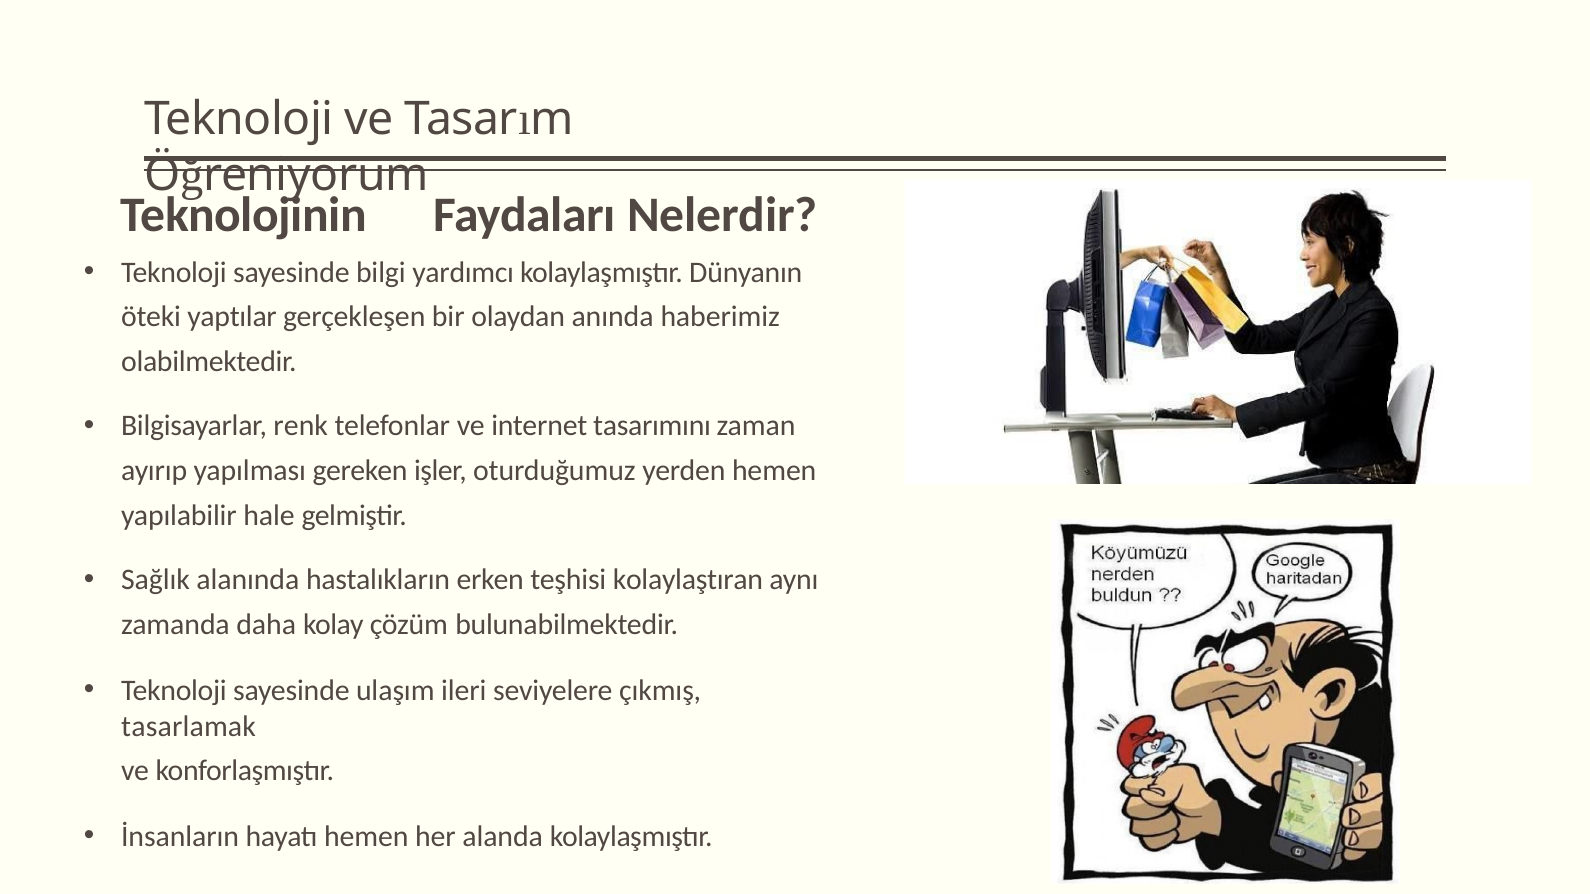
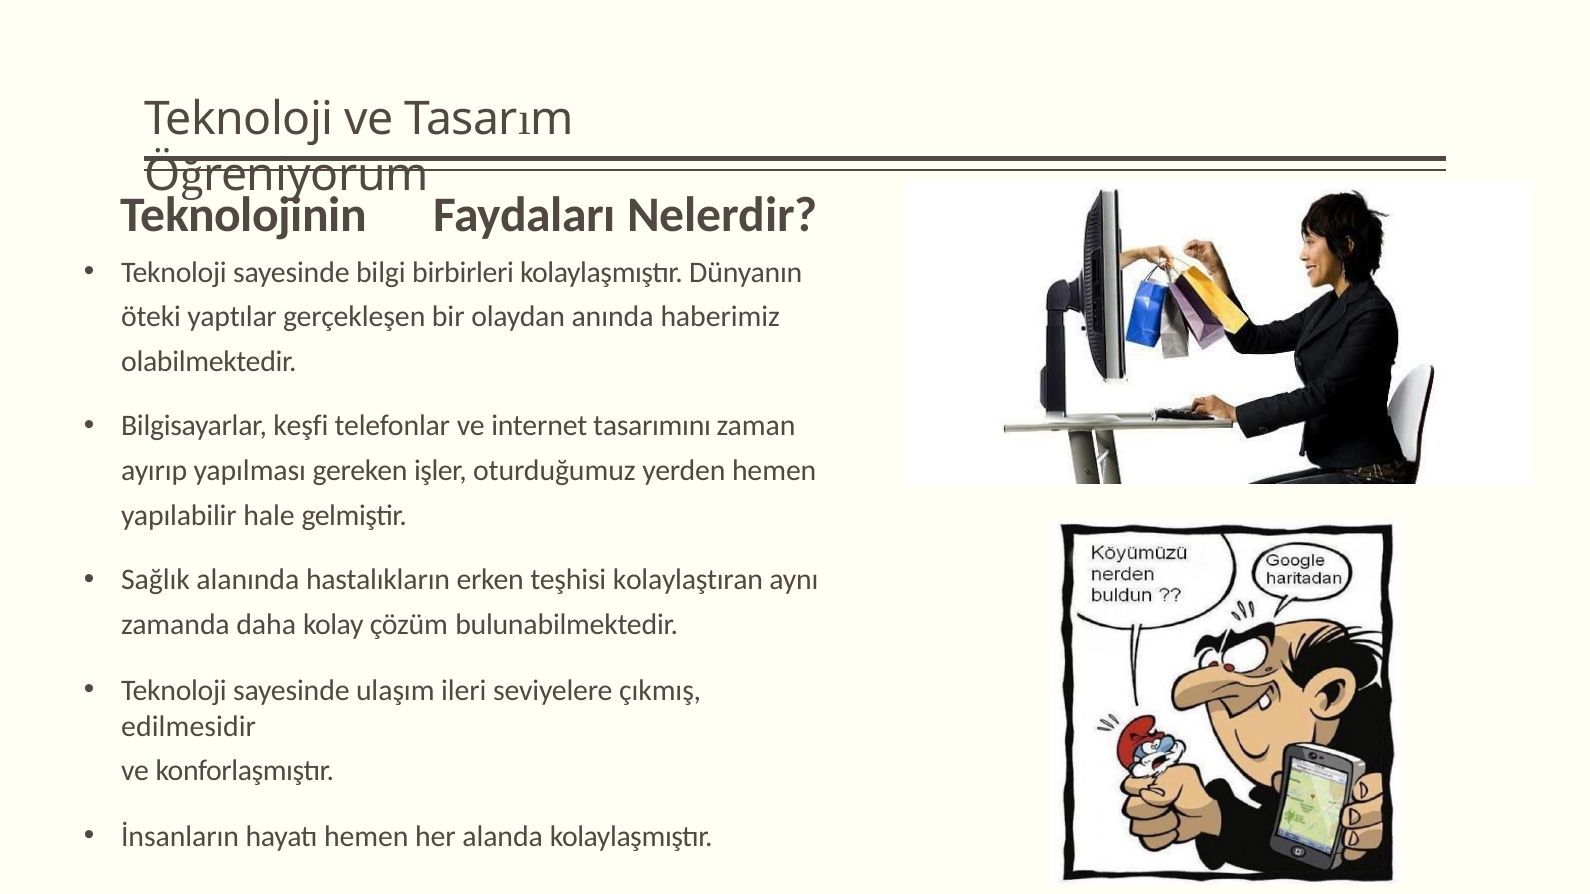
yardımcı: yardımcı -> birbirleri (463, 272)
renk: renk -> keşfi (301, 426)
tasarlamak: tasarlamak -> edilmesidir (189, 727)
